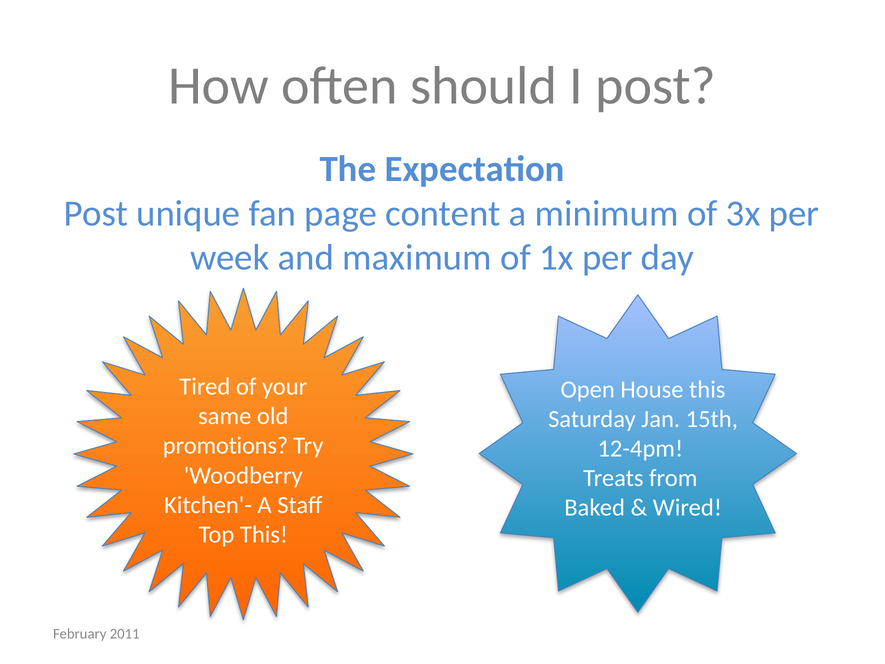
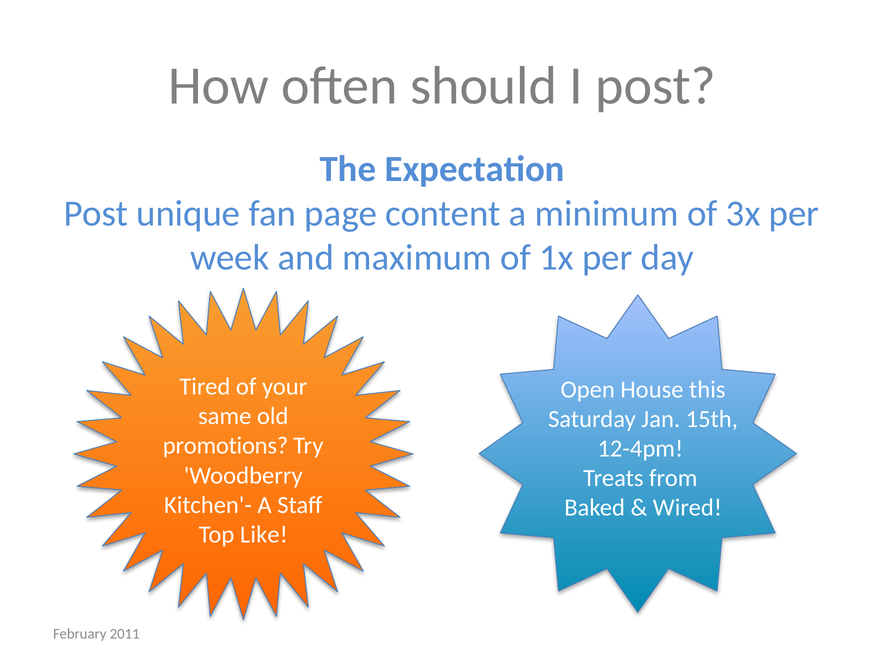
Top This: This -> Like (264, 534)
